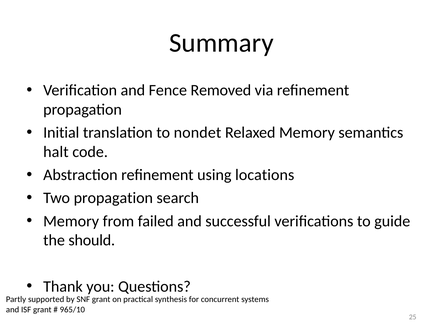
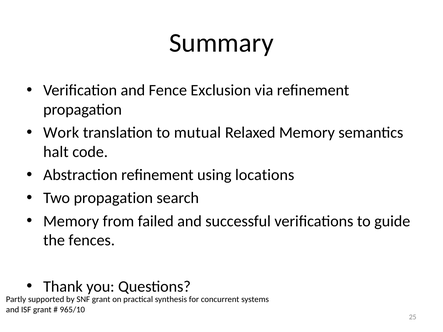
Removed: Removed -> Exclusion (221, 90)
Initial: Initial -> Work (61, 133)
nondet: nondet -> mutual (197, 133)
should: should -> fences (92, 241)
